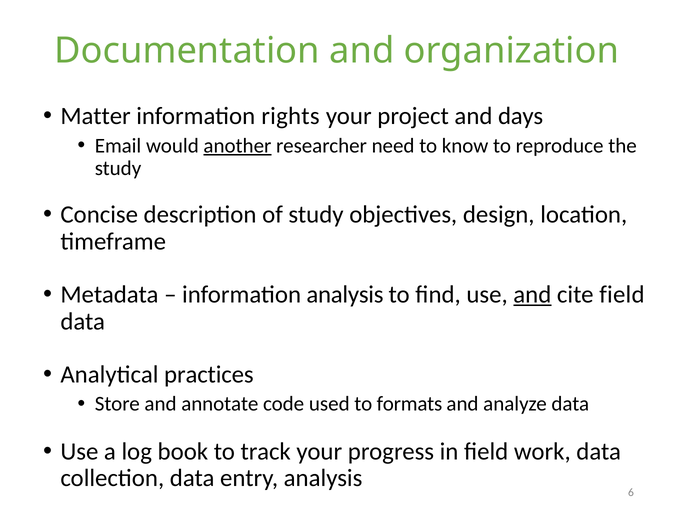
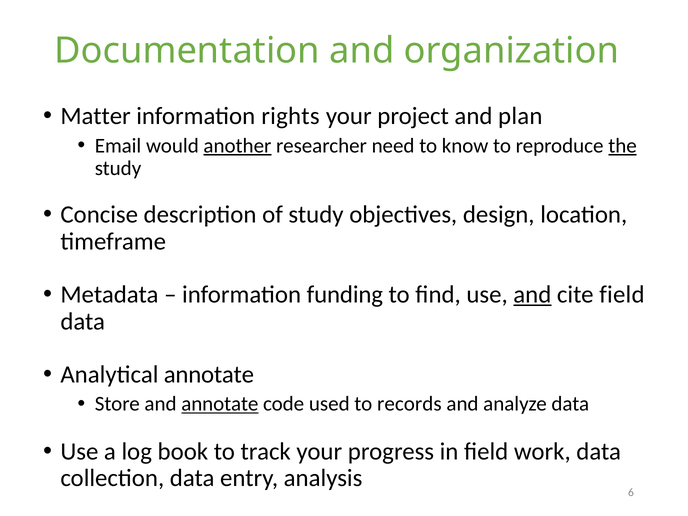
days: days -> plan (520, 116)
the underline: none -> present (623, 146)
information analysis: analysis -> funding (345, 295)
Analytical practices: practices -> annotate (209, 375)
annotate underline: none -> present (220, 404)
formats: formats -> records (409, 404)
